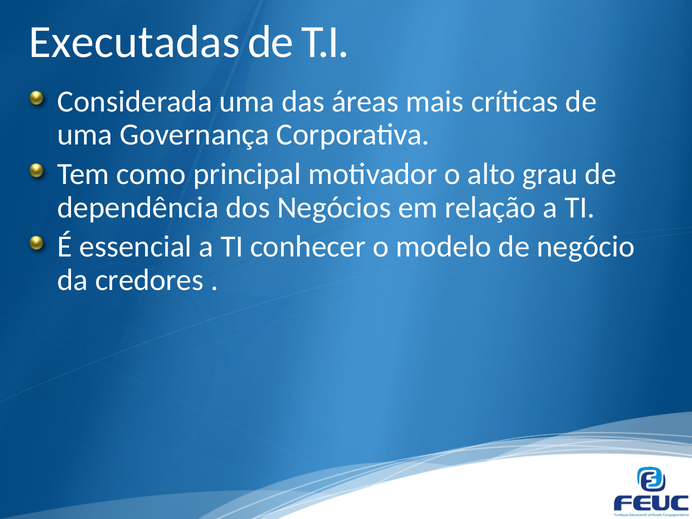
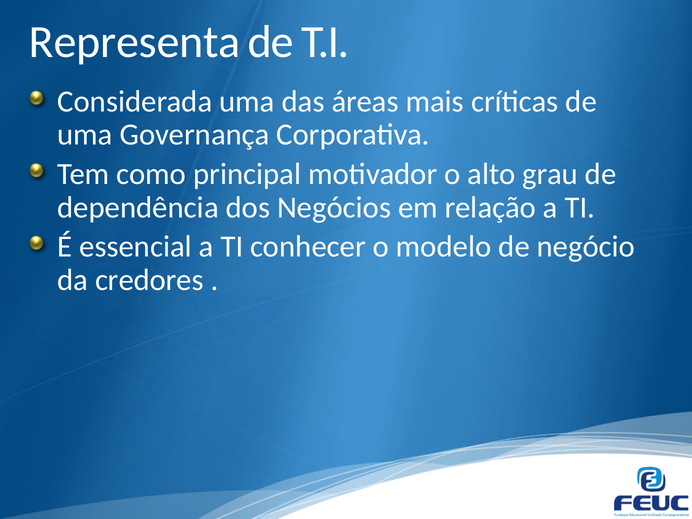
Executadas: Executadas -> Representa (135, 42)
